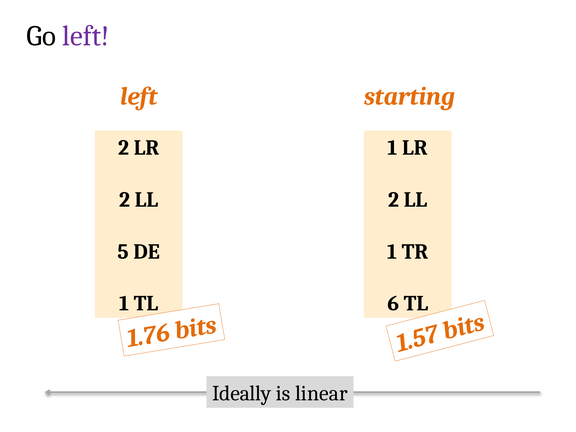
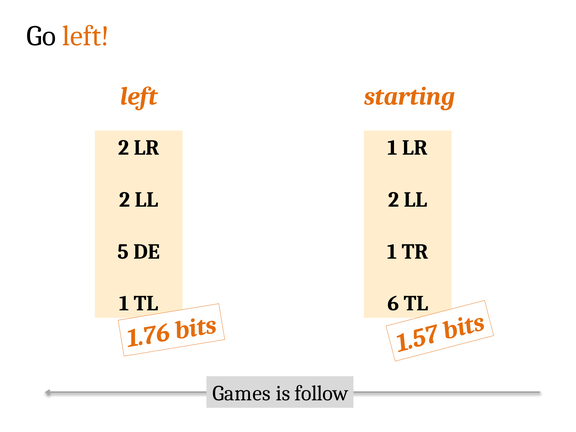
left colour: purple -> orange (86, 36)
Ideally: Ideally -> Games (242, 394)
linear: linear -> follow (321, 394)
